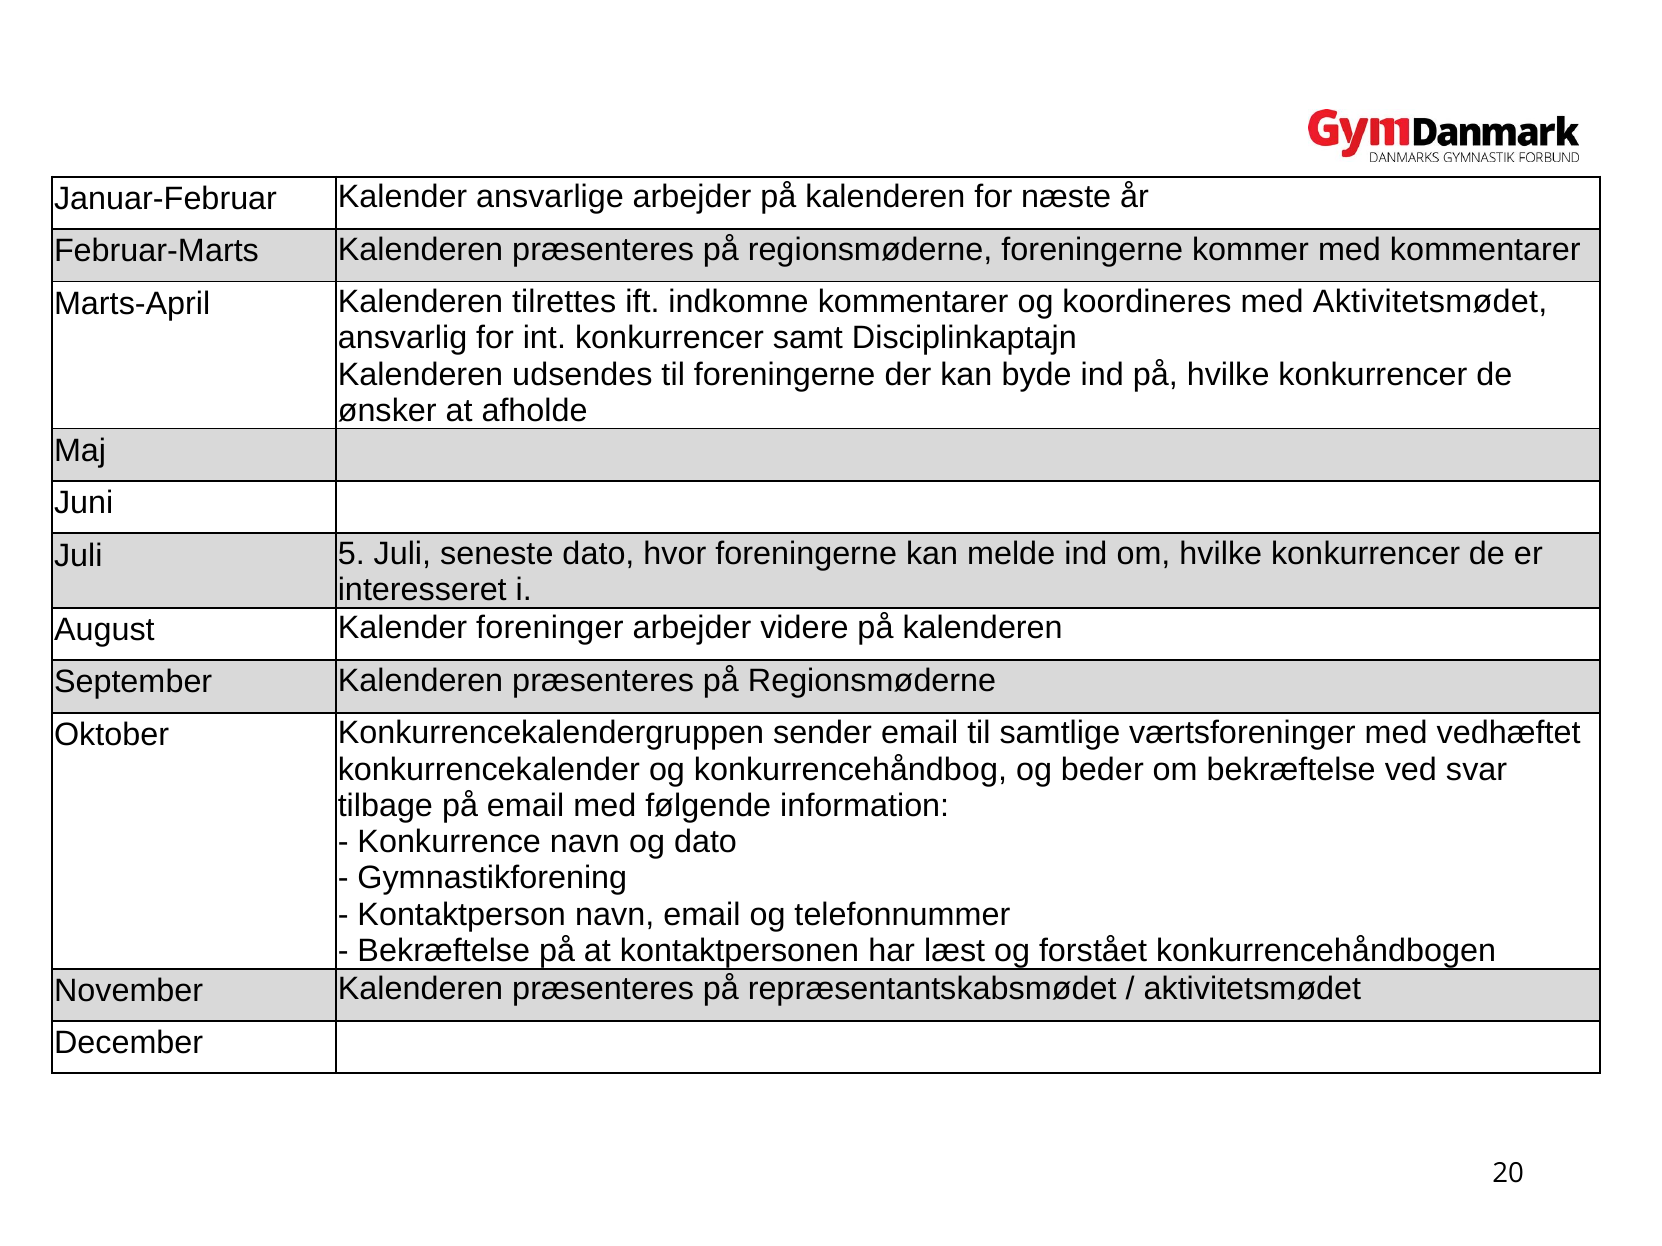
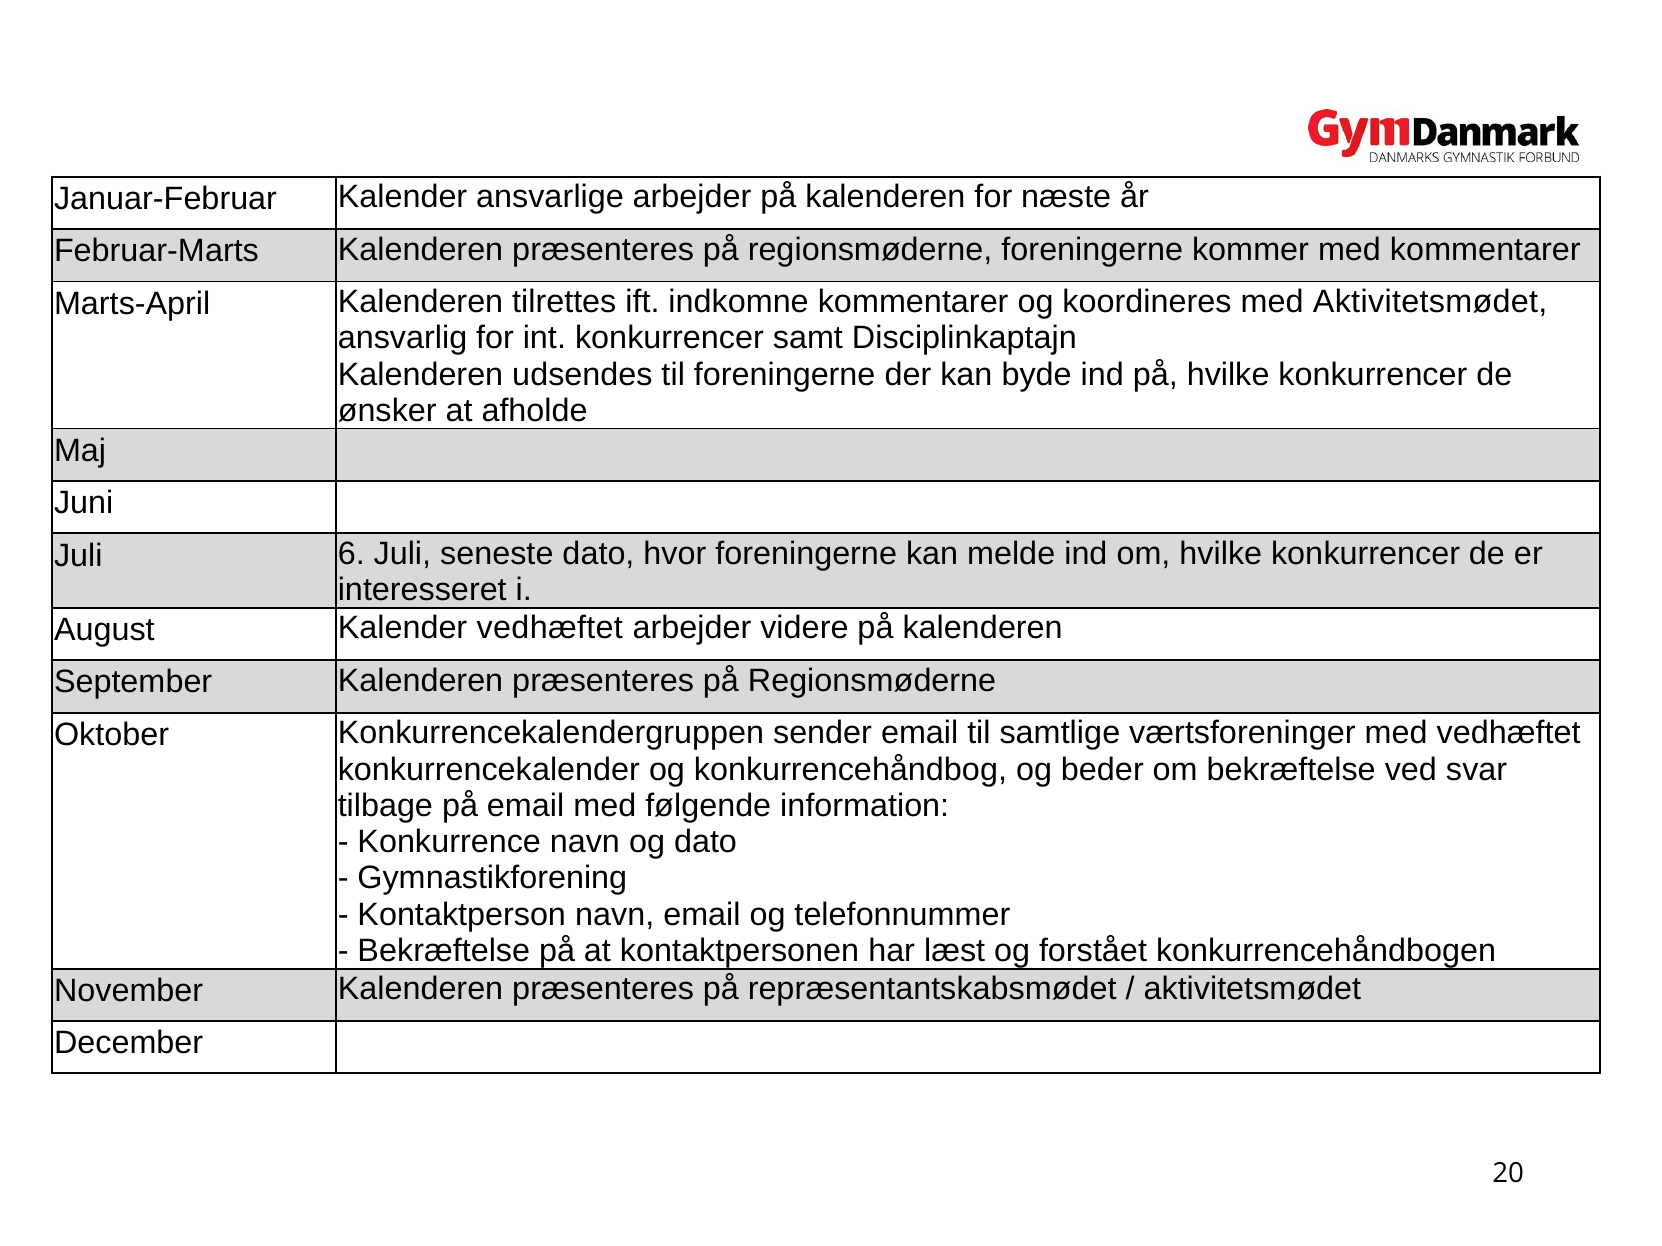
5: 5 -> 6 (351, 554)
Kalender foreninger: foreninger -> vedhæftet (550, 628)
